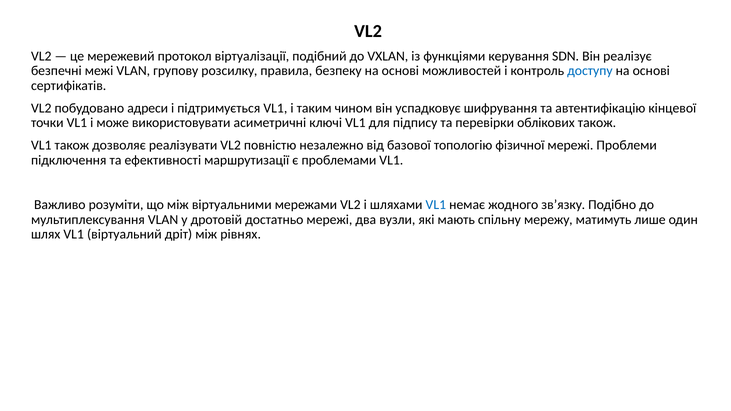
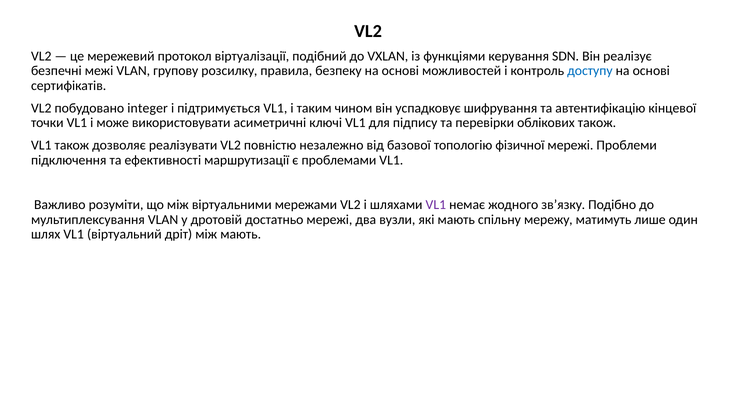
адреси: адреси -> integer (148, 108)
VL1 colour: blue -> purple (436, 205)
між рівнях: рівнях -> мають (241, 235)
